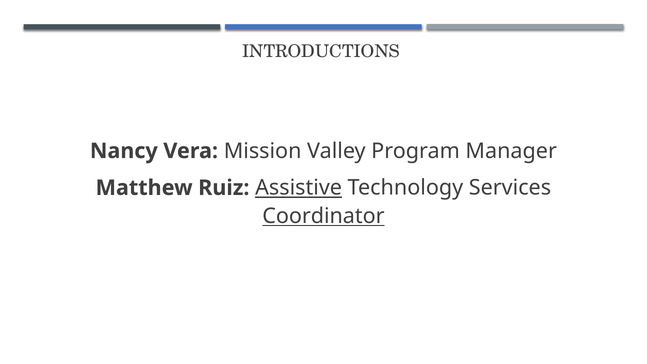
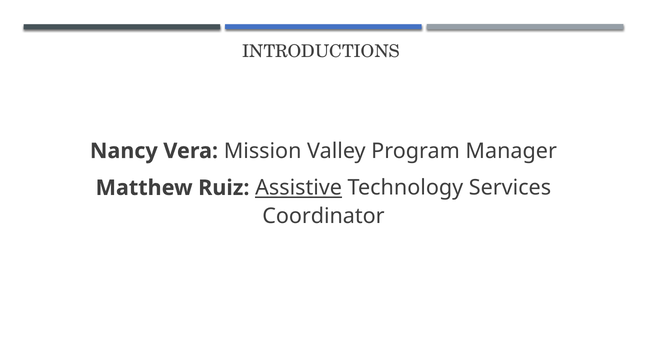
Coordinator underline: present -> none (323, 216)
